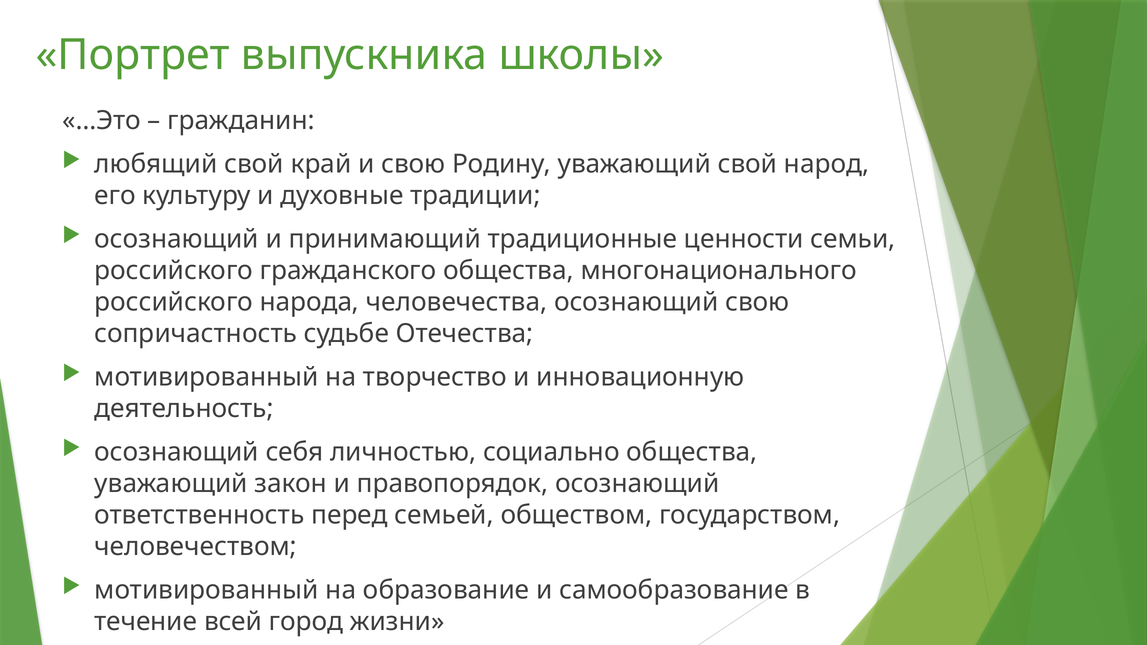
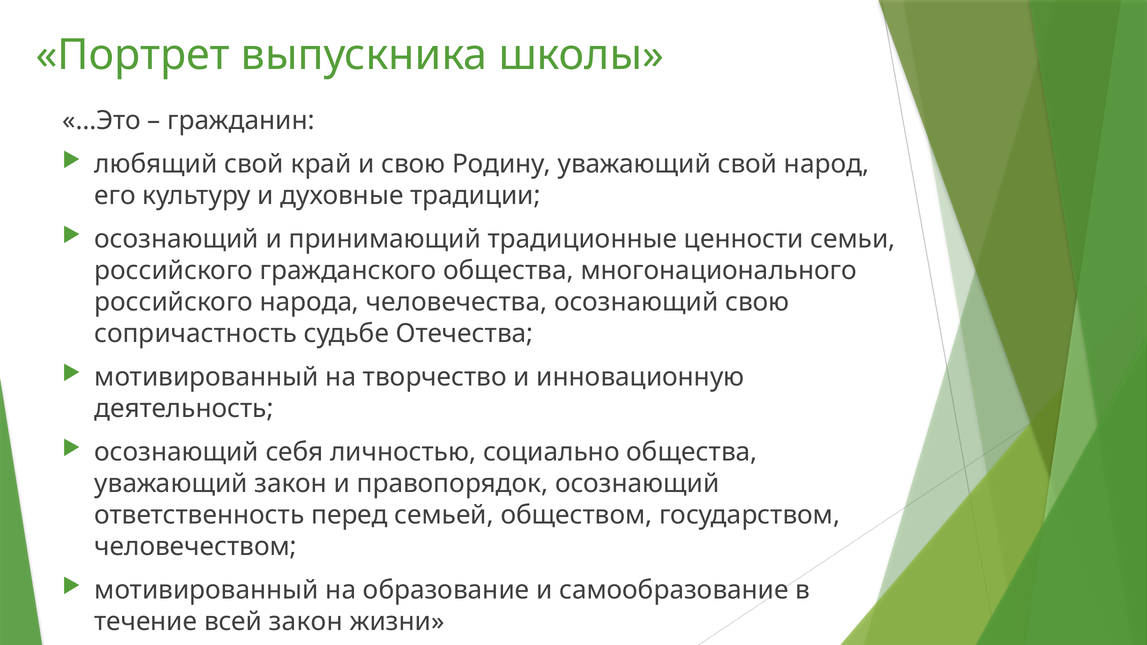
всей город: город -> закон (306, 622)
